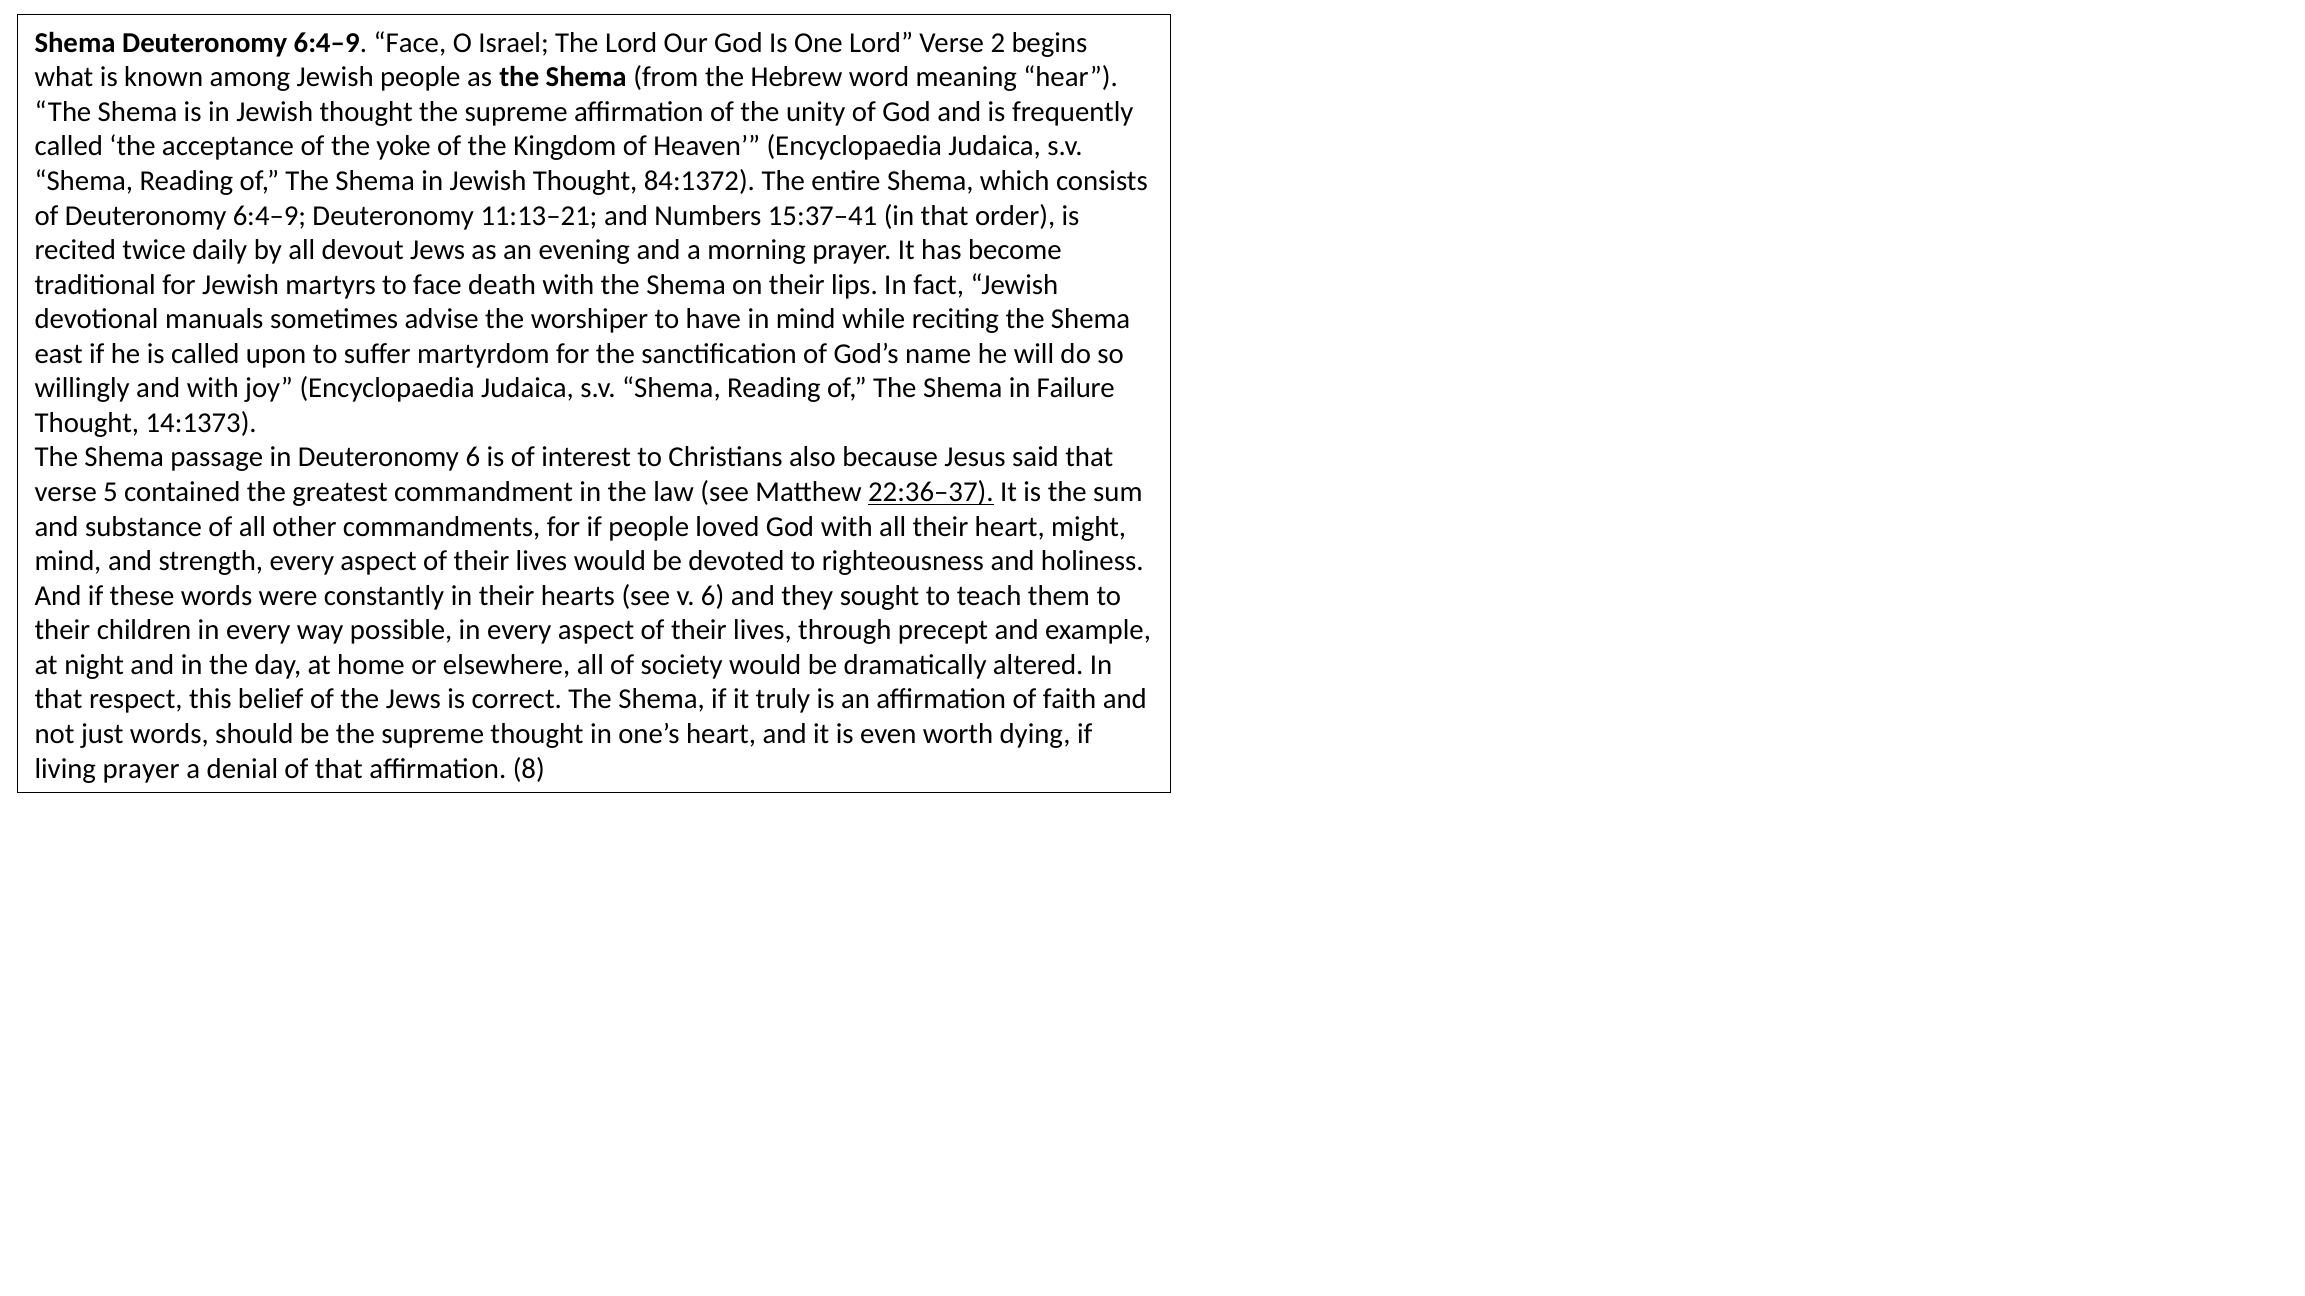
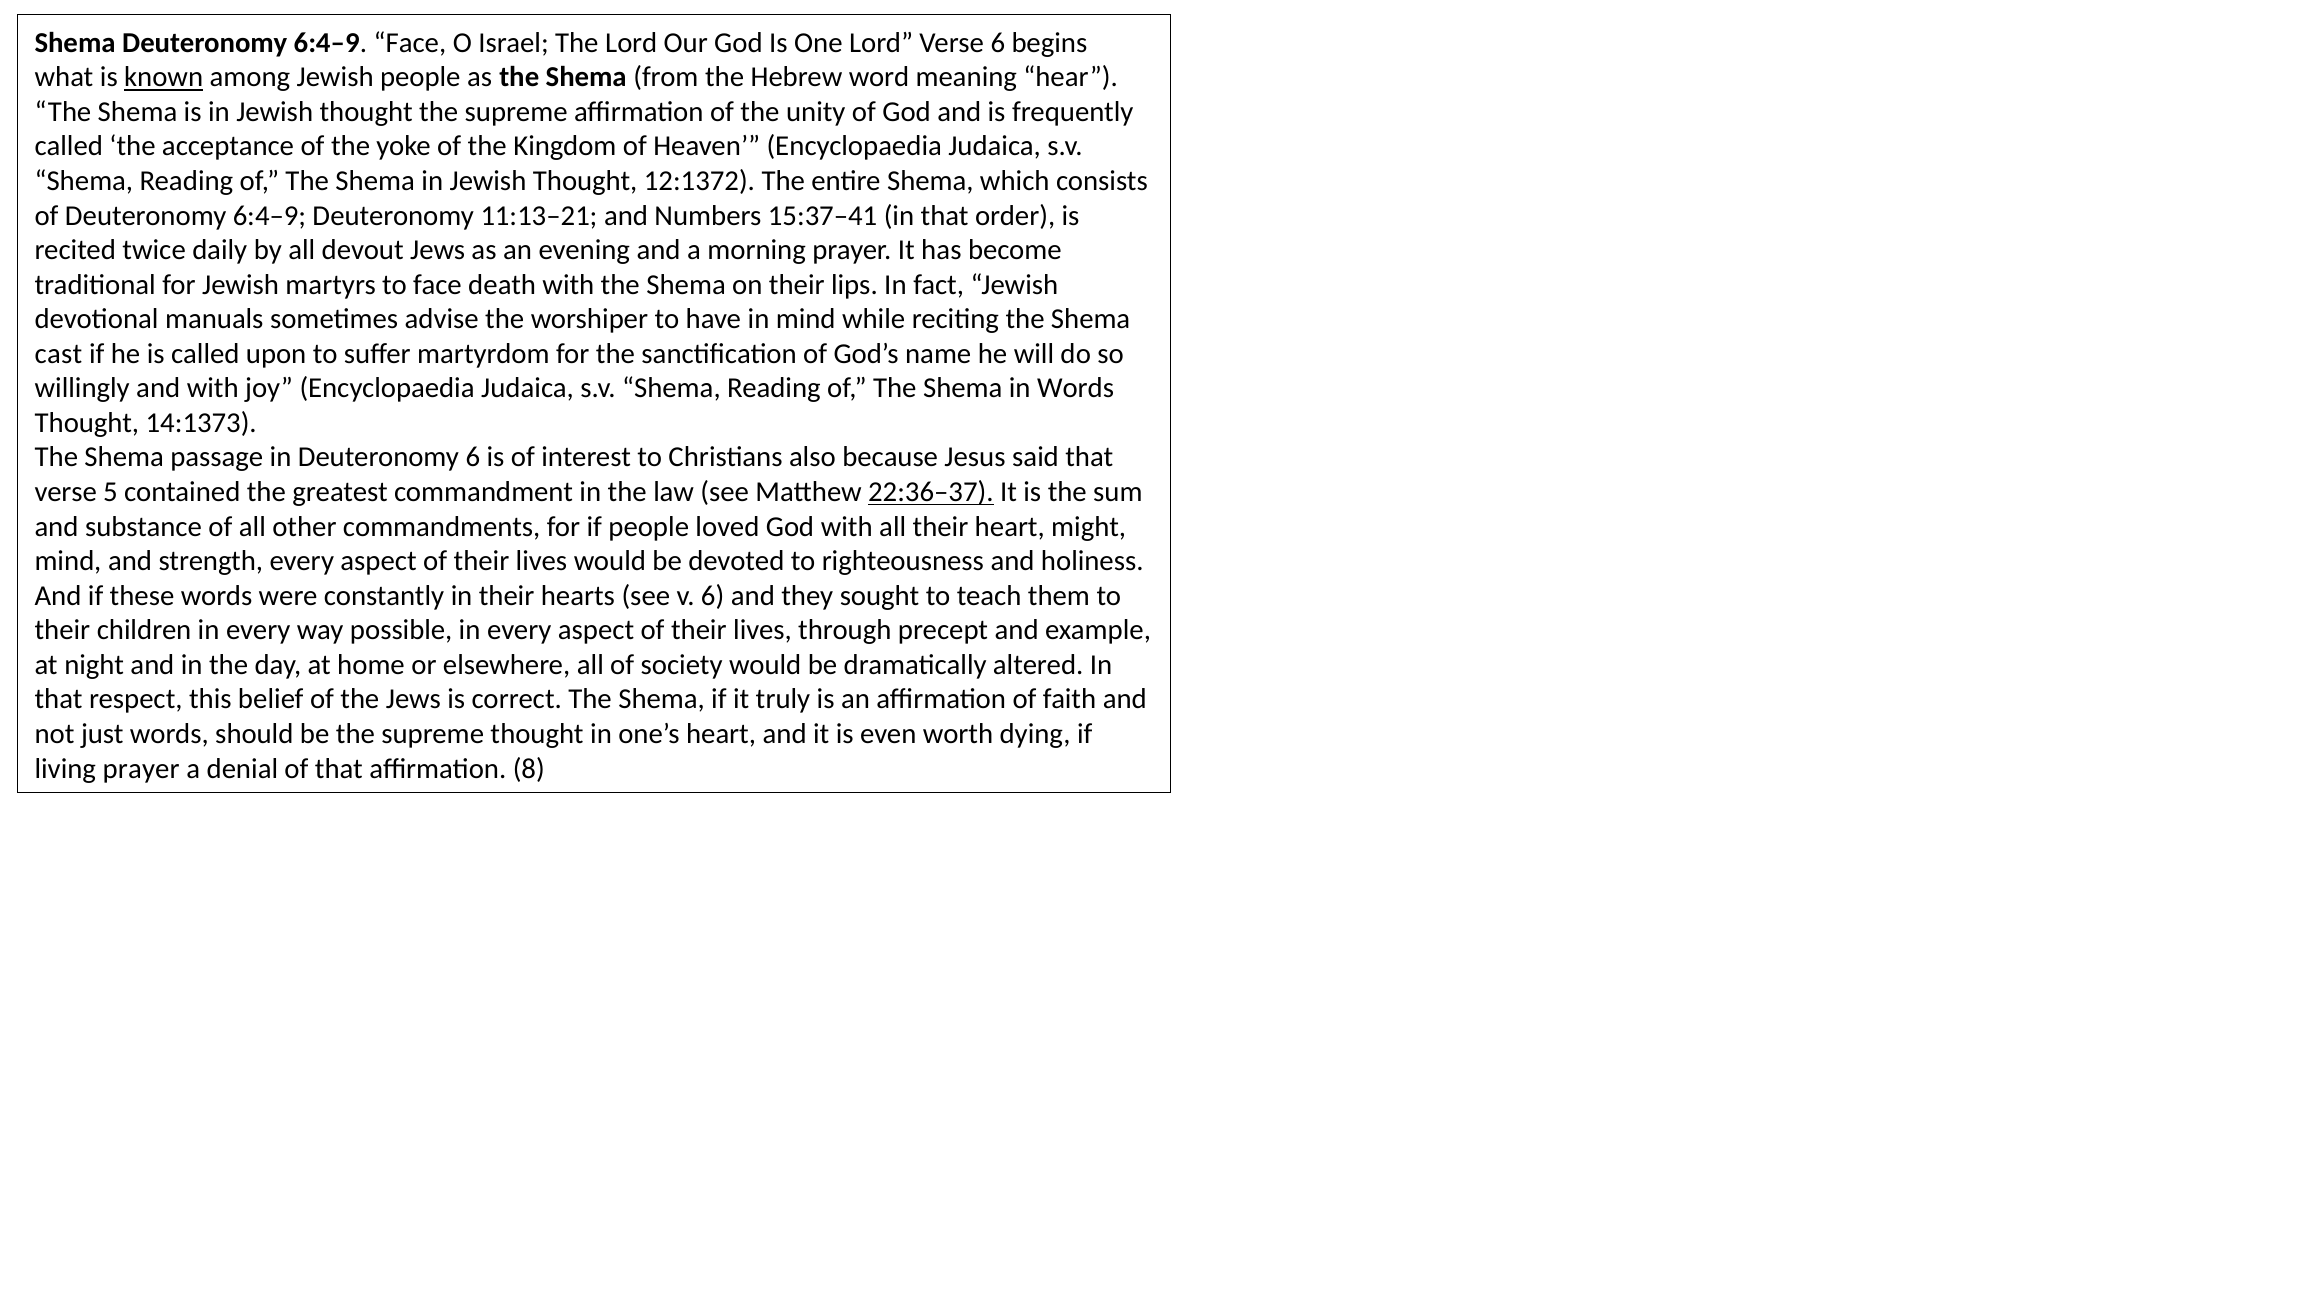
Verse 2: 2 -> 6 (998, 43)
known underline: none -> present (164, 77)
84:1372: 84:1372 -> 12:1372 (699, 181)
east: east -> cast (59, 354)
in Failure: Failure -> Words (1076, 389)
